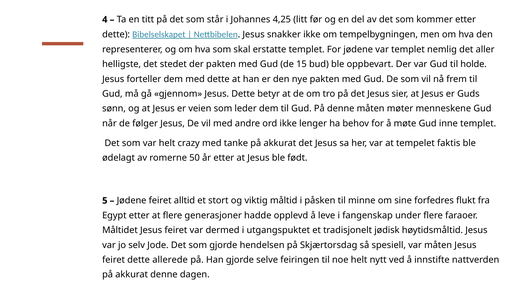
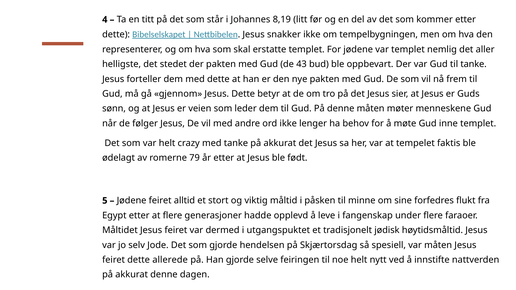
4,25: 4,25 -> 8,19 (282, 20)
15: 15 -> 43 (301, 64)
til holde: holde -> tanke (474, 64)
50: 50 -> 79 (195, 158)
